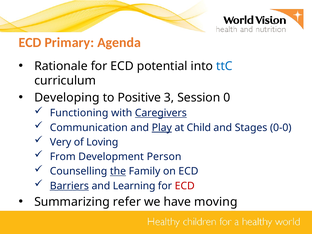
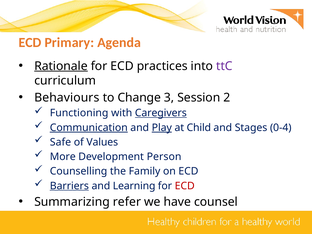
Rationale underline: none -> present (61, 66)
potential: potential -> practices (162, 66)
ttC colour: blue -> purple (224, 66)
Developing: Developing -> Behaviours (67, 98)
Positive: Positive -> Change (139, 98)
0: 0 -> 2 (227, 98)
Communication underline: none -> present (89, 128)
0-0: 0-0 -> 0-4 (281, 128)
Very: Very -> Safe (60, 142)
Loving: Loving -> Values (102, 142)
From: From -> More (63, 157)
the underline: present -> none (118, 171)
moving: moving -> counsel (216, 202)
